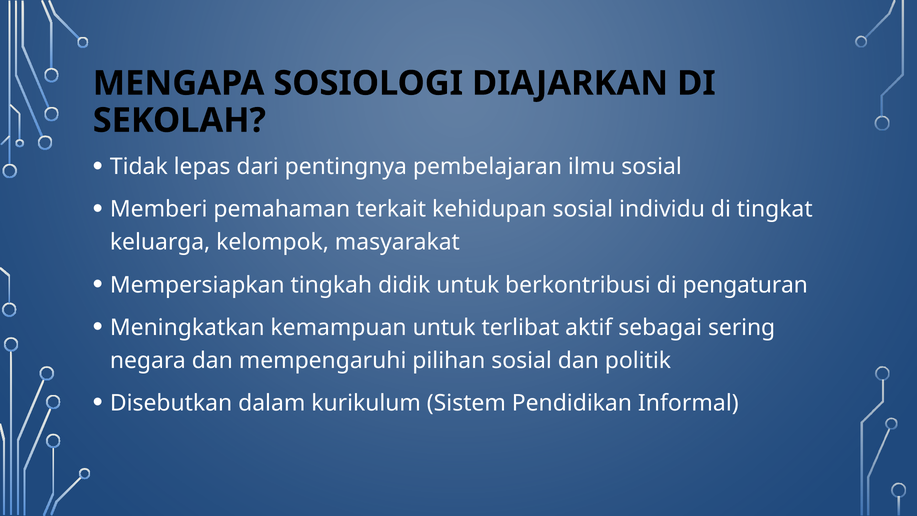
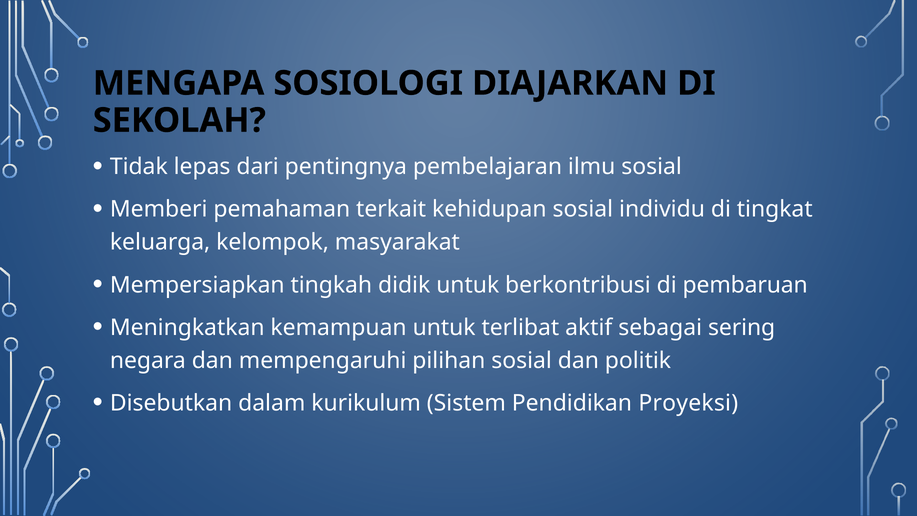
pengaturan: pengaturan -> pembaruan (745, 285)
Informal: Informal -> Proyeksi (688, 403)
